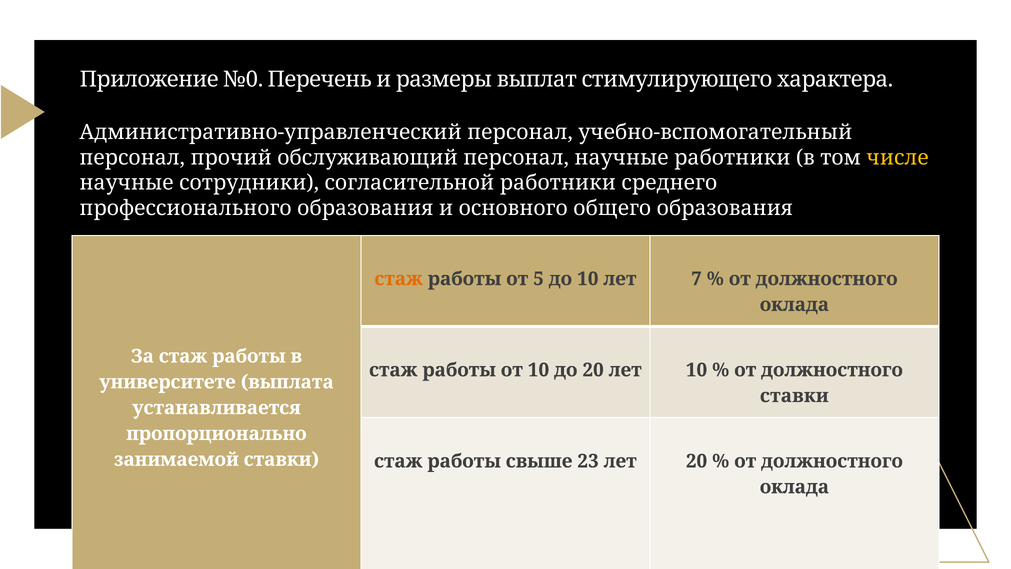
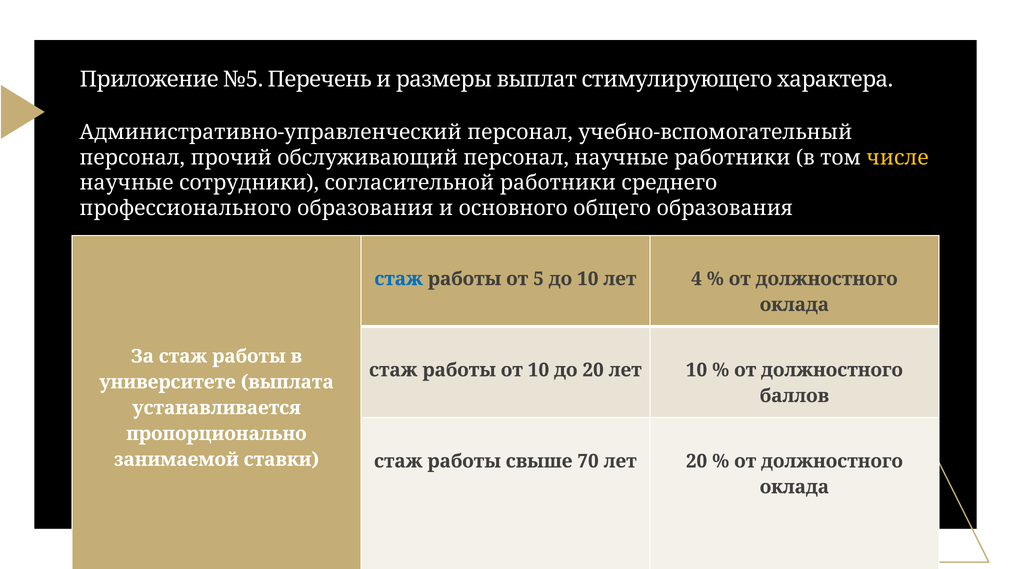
№0: №0 -> №5 (243, 80)
стаж colour: orange -> blue (399, 279)
7: 7 -> 4 (696, 279)
ставки: ставки -> баллов (794, 396)
23: 23 -> 70 (588, 461)
